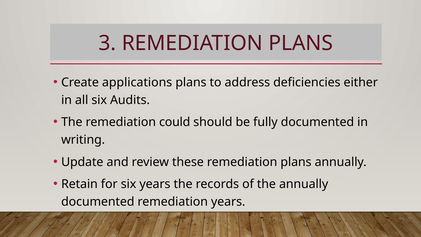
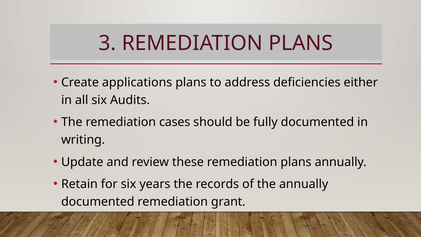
could: could -> cases (175, 122)
remediation years: years -> grant (228, 202)
